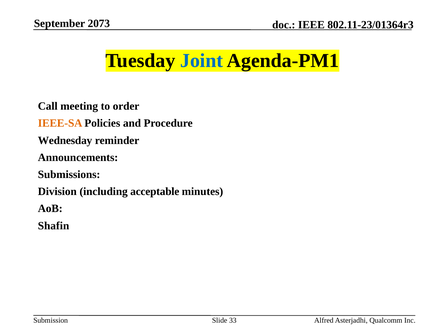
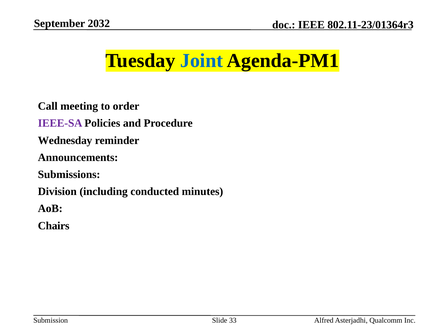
2073: 2073 -> 2032 (99, 24)
IEEE-SA colour: orange -> purple (60, 123)
acceptable: acceptable -> conducted (155, 191)
Shafin: Shafin -> Chairs (54, 226)
